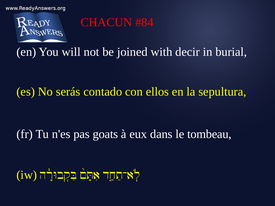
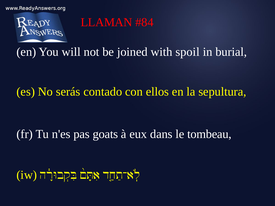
CHACUN: CHACUN -> LLAMAN (106, 22)
decir: decir -> spoil (188, 52)
